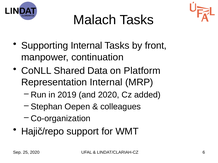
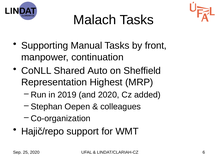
Supporting Internal: Internal -> Manual (86, 46)
Data: Data -> Auto (97, 71)
Platform: Platform -> Sheffield (142, 71)
Representation Internal: Internal -> Highest (106, 83)
